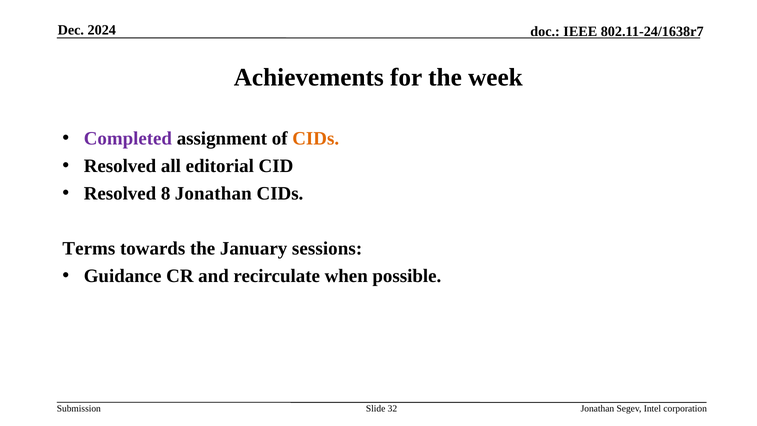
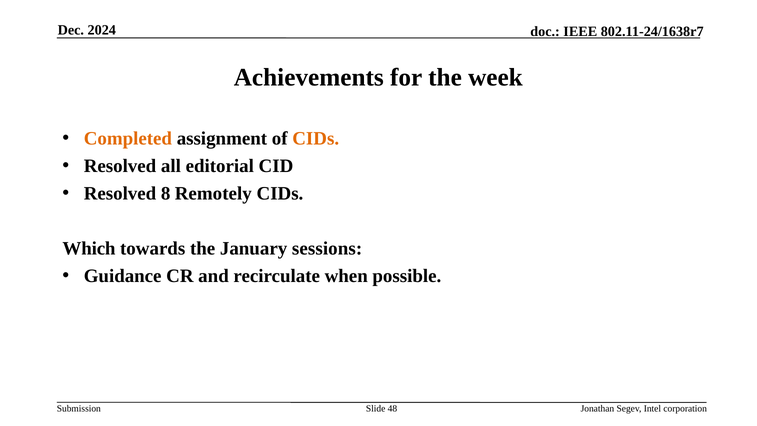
Completed colour: purple -> orange (128, 139)
8 Jonathan: Jonathan -> Remotely (213, 193)
Terms: Terms -> Which (89, 248)
32: 32 -> 48 (392, 408)
